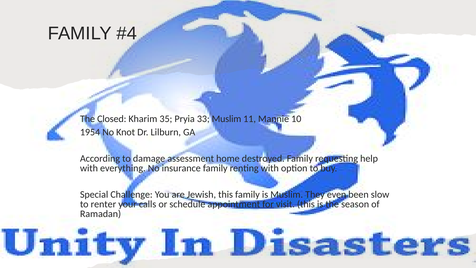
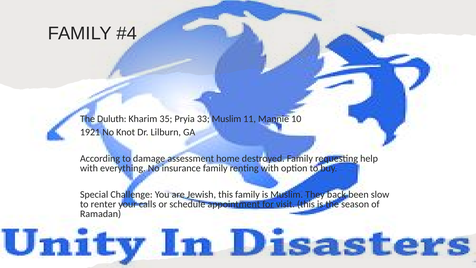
Closed: Closed -> Duluth (112, 119)
1954: 1954 -> 1921 (90, 132)
even: even -> back (336, 194)
